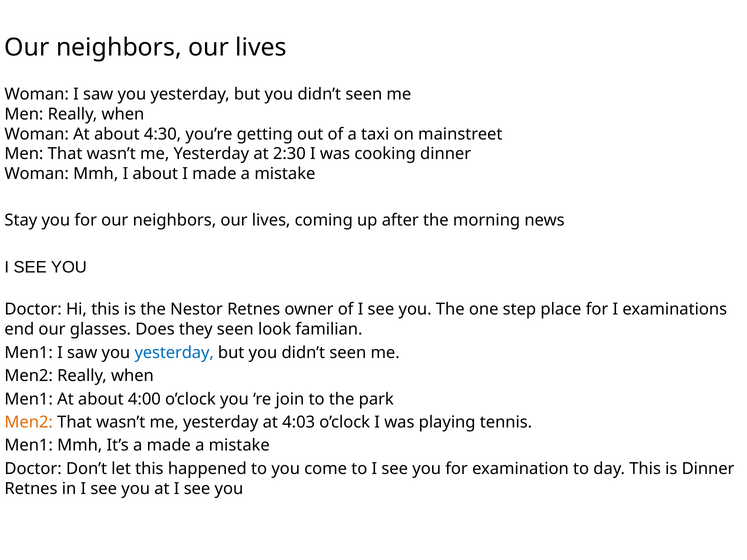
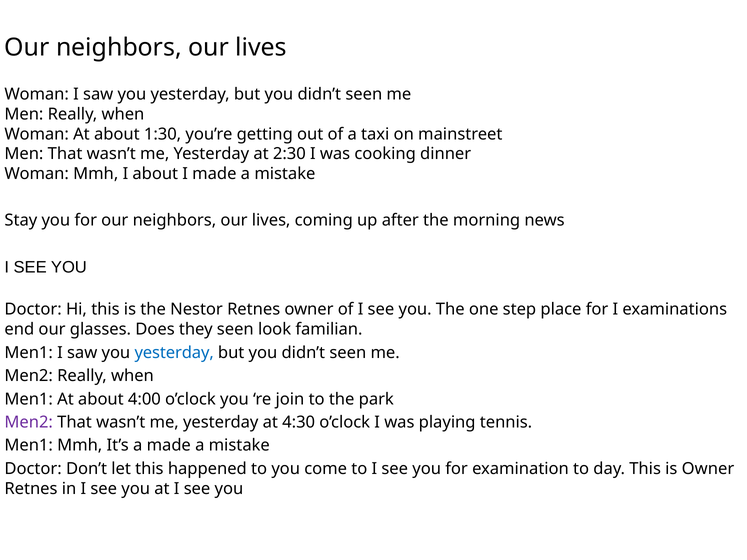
4:30: 4:30 -> 1:30 (163, 134)
Men2 colour: orange -> purple (29, 422)
4:03: 4:03 -> 4:30 (299, 422)
is Dinner: Dinner -> Owner (708, 469)
